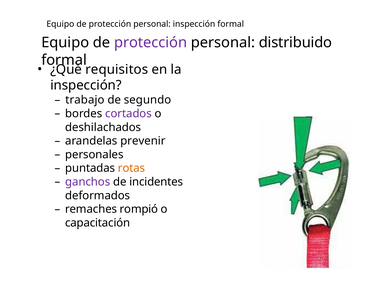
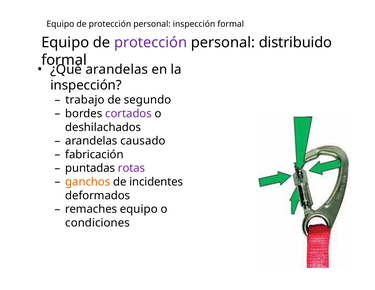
requisitos: requisitos -> arandelas (117, 69)
prevenir: prevenir -> causado (143, 141)
personales: personales -> fabricación (94, 154)
rotas colour: orange -> purple (132, 168)
ganchos colour: purple -> orange (88, 182)
remaches rompió: rompió -> equipo (139, 209)
capacitación: capacitación -> condiciones (98, 223)
